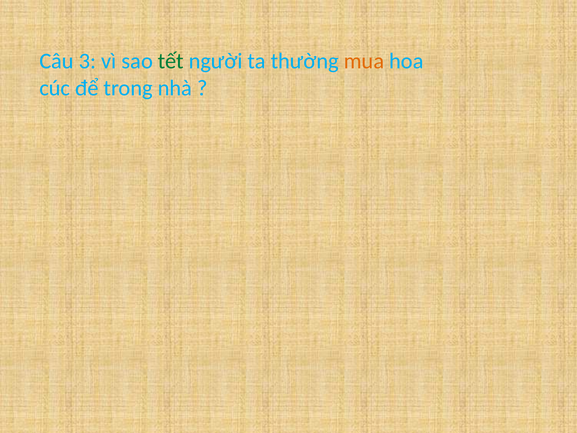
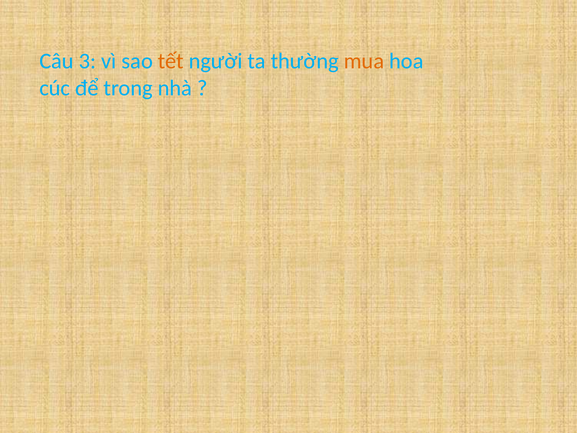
tết colour: green -> orange (171, 61)
